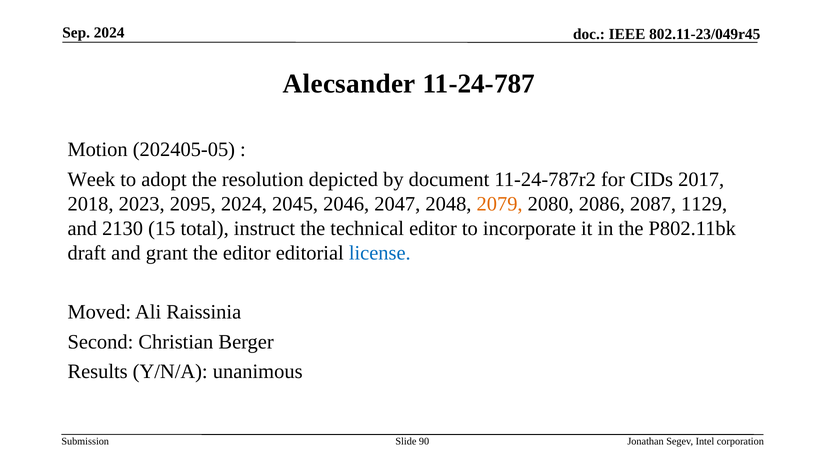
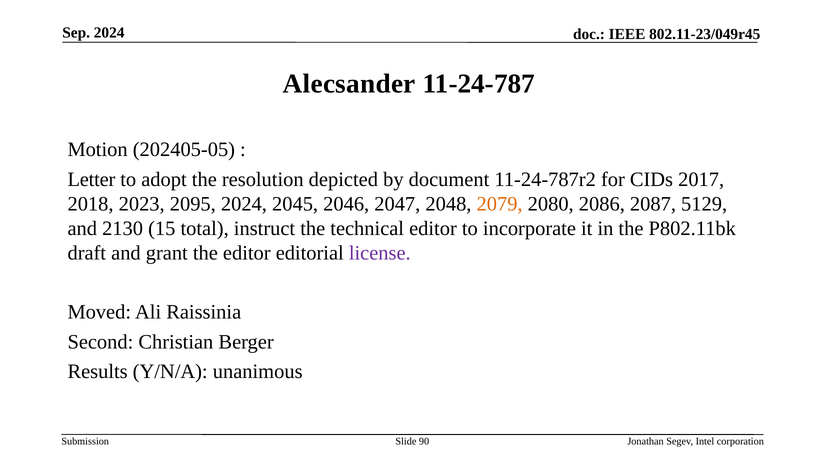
Week: Week -> Letter (91, 179)
1129: 1129 -> 5129 (704, 204)
license colour: blue -> purple (380, 253)
